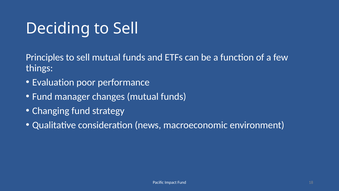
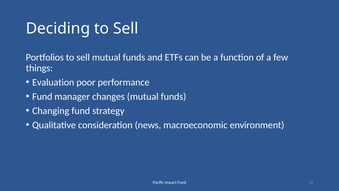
Principles: Principles -> Portfolios (45, 57)
